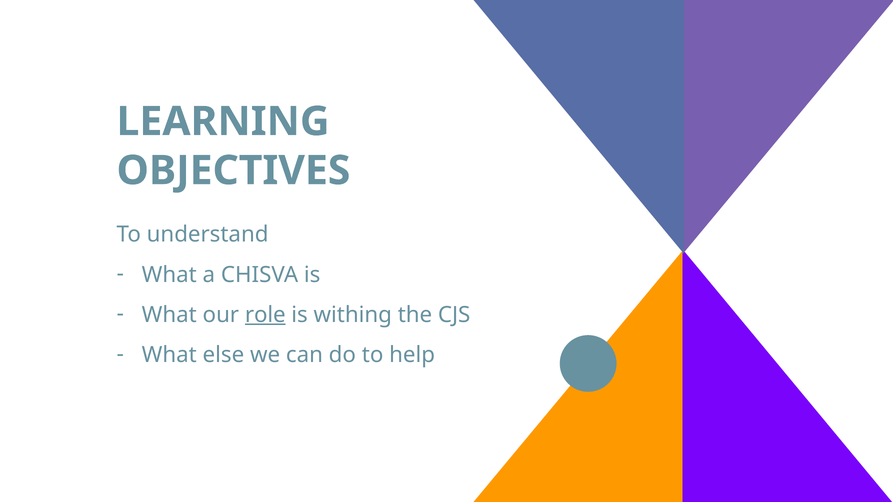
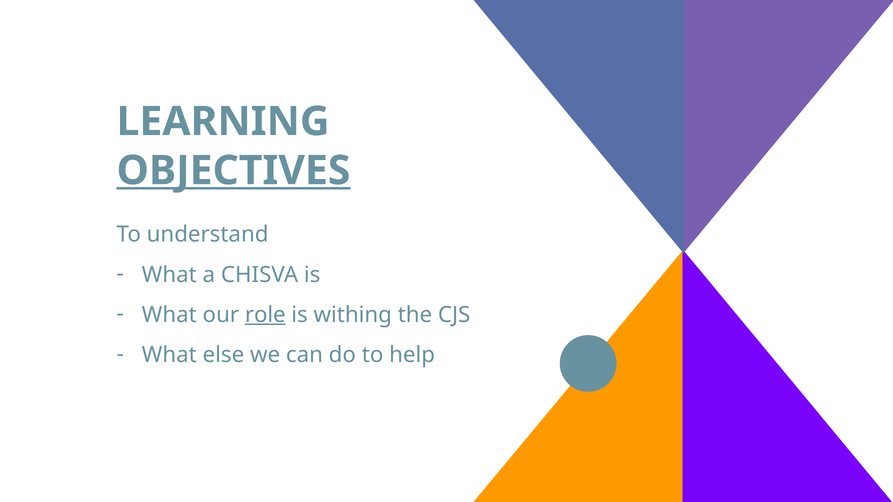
OBJECTIVES underline: none -> present (233, 171)
